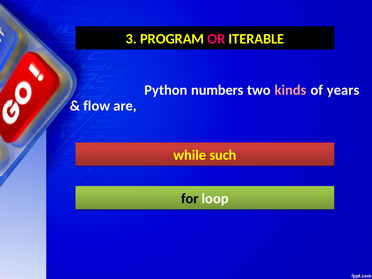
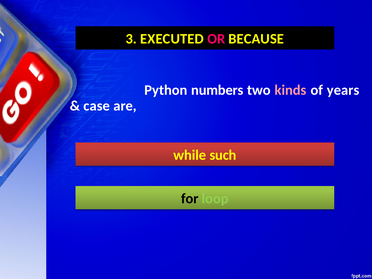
PROGRAM: PROGRAM -> EXECUTED (172, 39)
ITERABLE: ITERABLE -> BECAUSE (256, 39)
flow: flow -> case (97, 106)
loop colour: white -> light green (215, 199)
